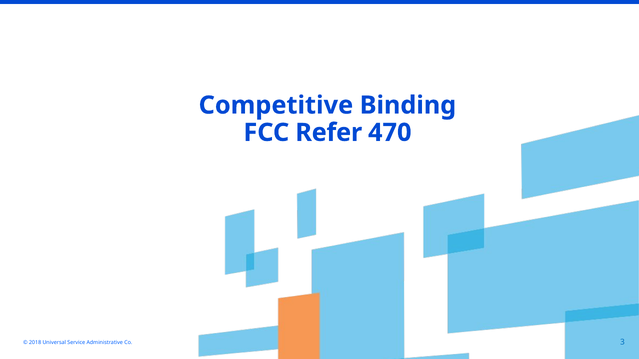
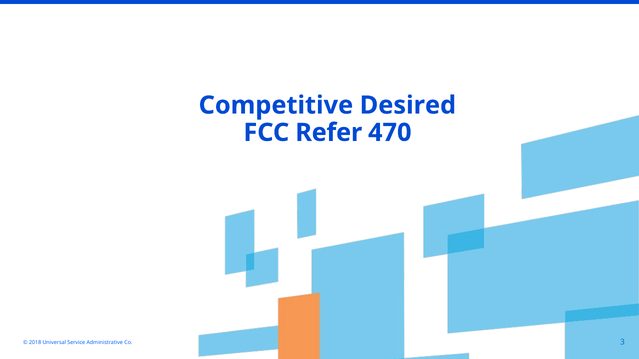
Binding: Binding -> Desired (408, 105)
